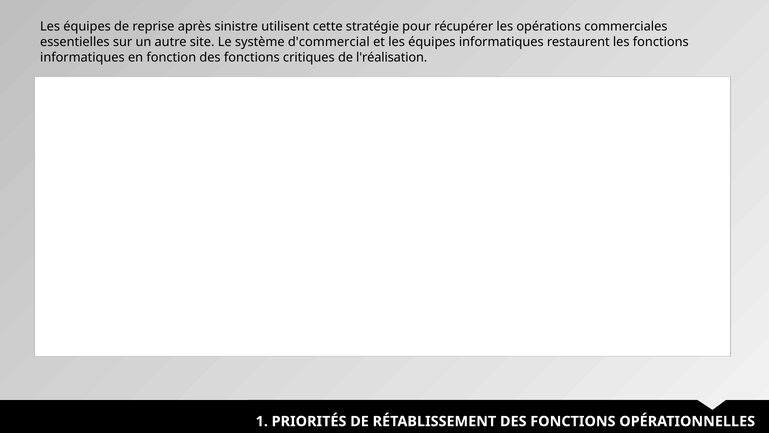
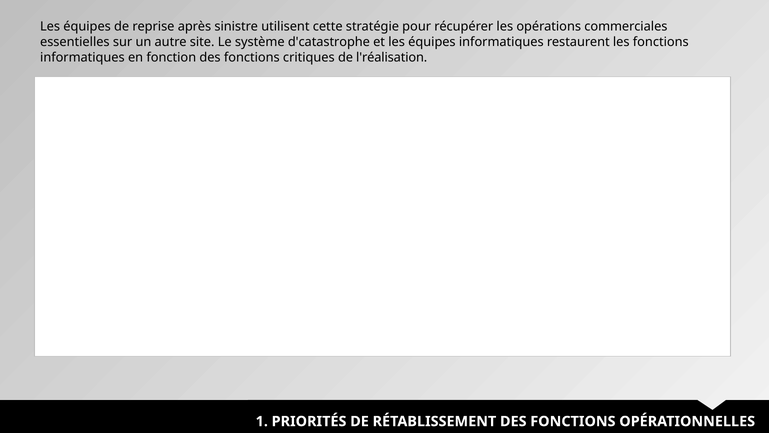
d'commercial: d'commercial -> d'catastrophe (329, 42)
